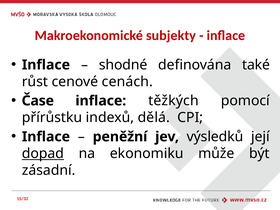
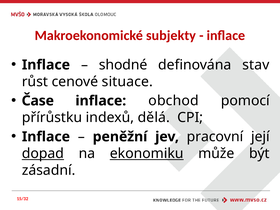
také: také -> stav (256, 65)
cenách: cenách -> situace (127, 82)
těžkých: těžkých -> obchod (174, 101)
výsledků: výsledků -> pracovní (215, 137)
ekonomiku underline: none -> present (147, 154)
